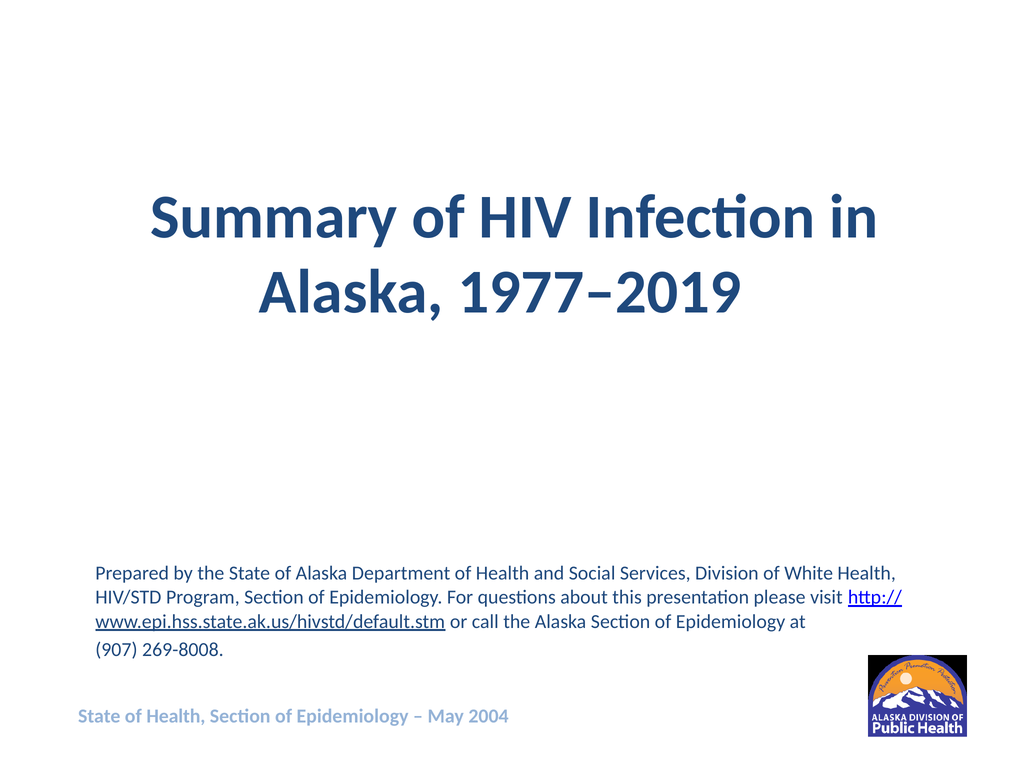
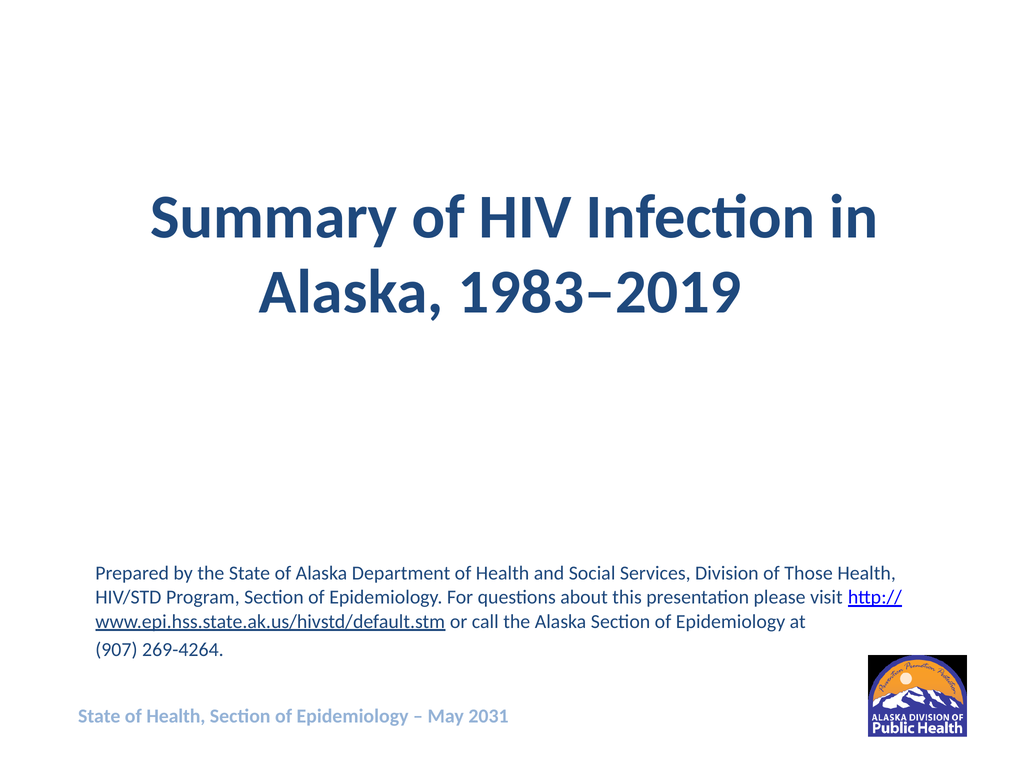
1977–2019: 1977–2019 -> 1983–2019 (600, 292)
White: White -> Those (809, 573)
269-8008: 269-8008 -> 269-4264 (183, 649)
2004: 2004 -> 2031 (489, 716)
